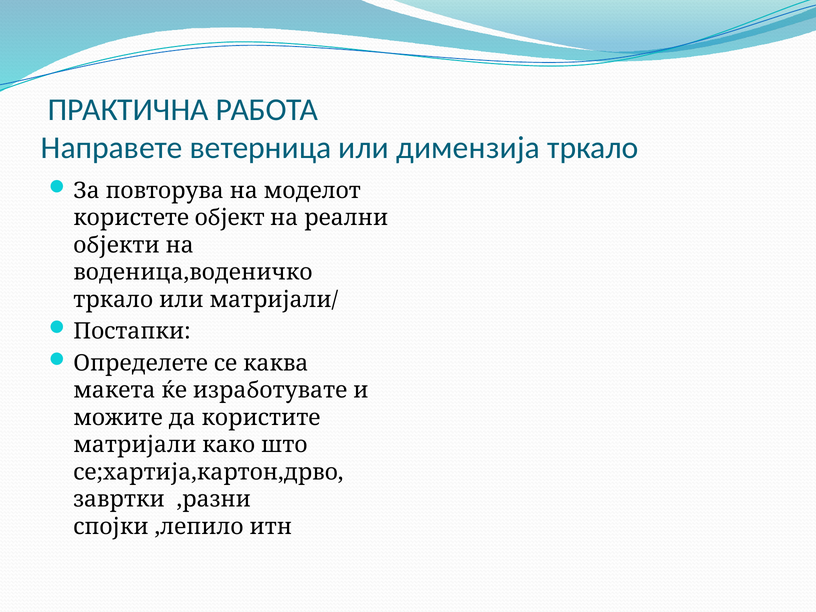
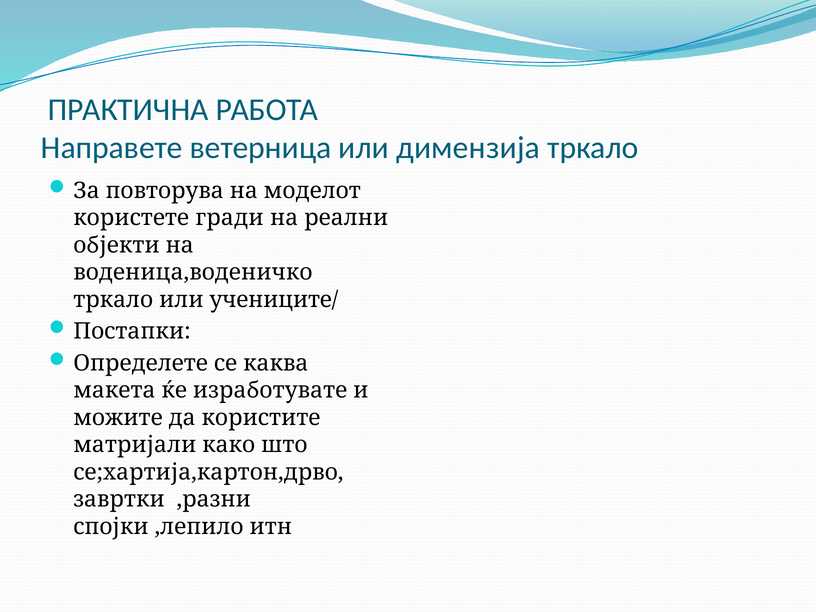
објект: објект -> гради (230, 218)
матријали/: матријали/ -> учениците/ (274, 300)
